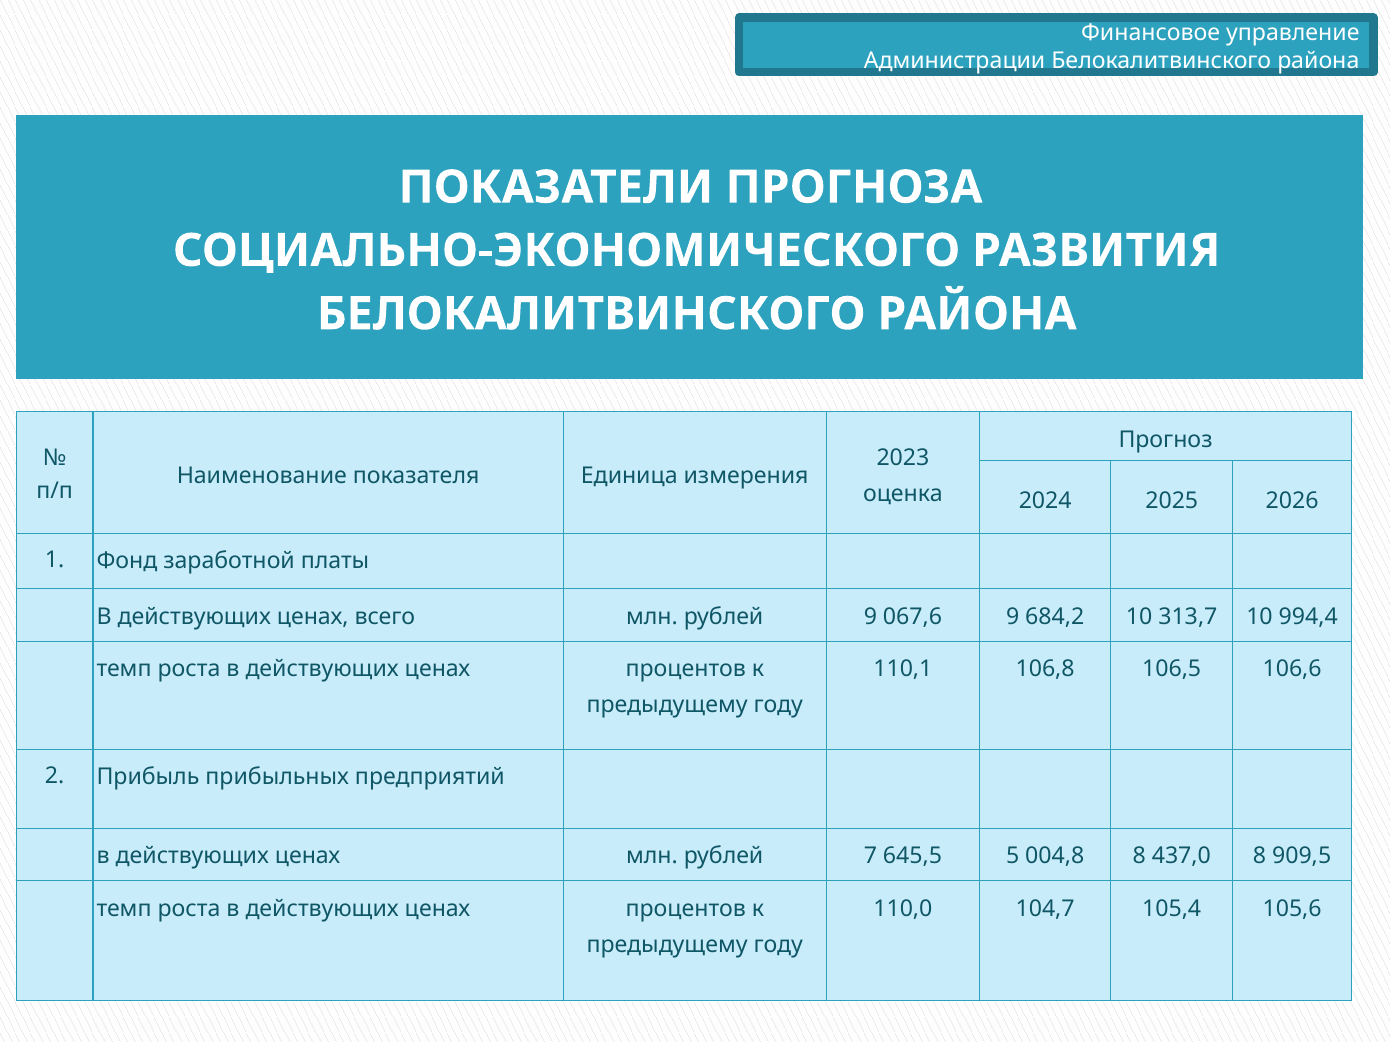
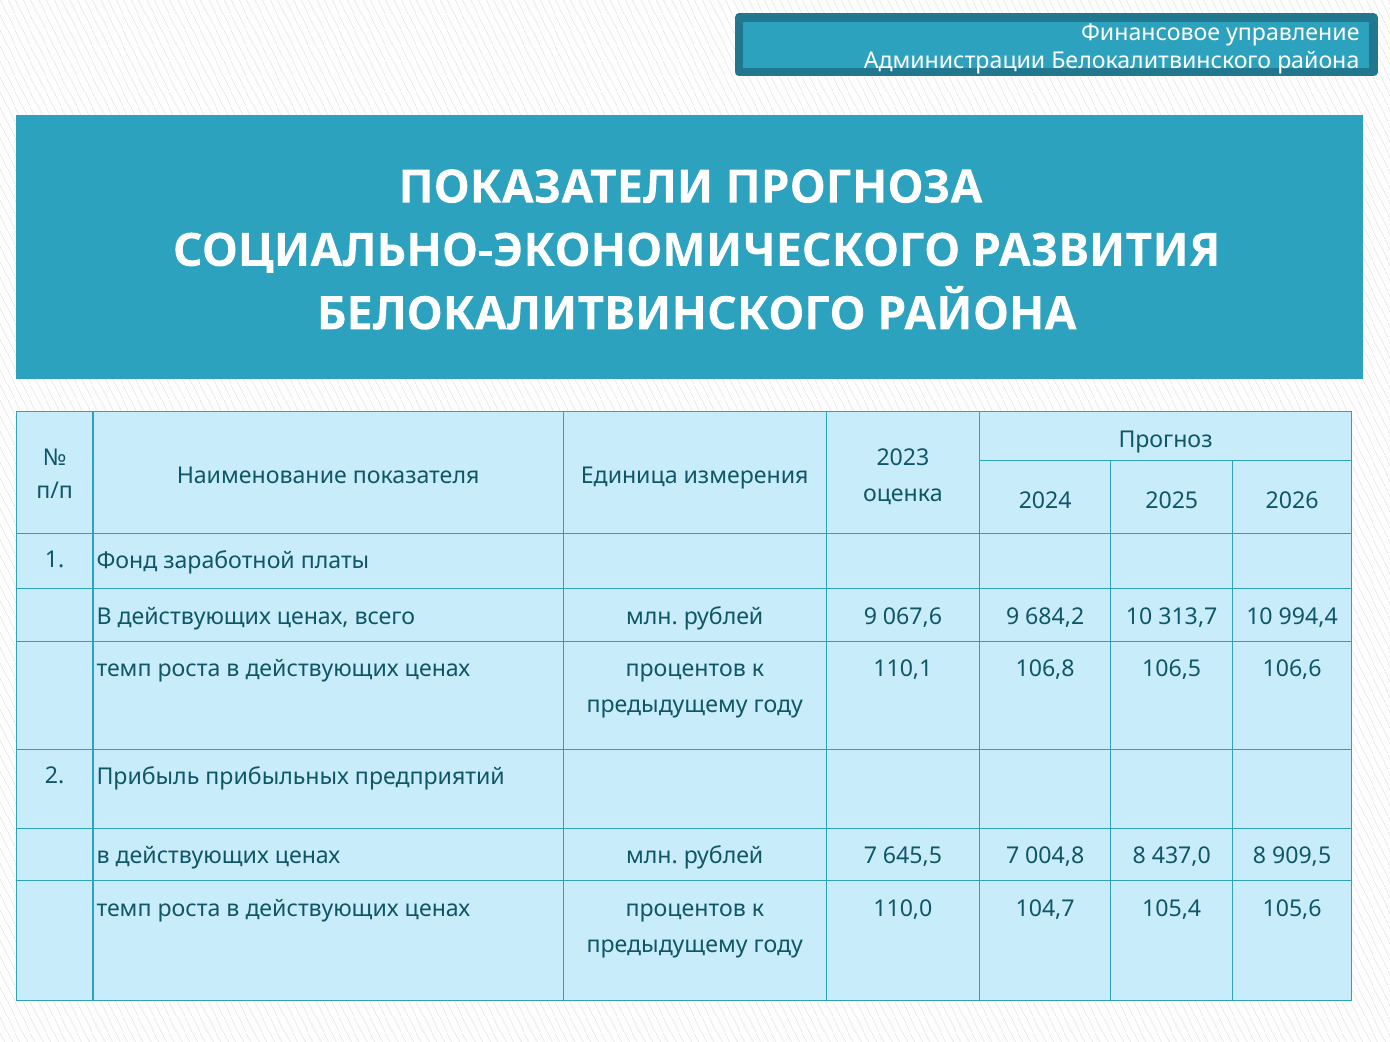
645,5 5: 5 -> 7 (1013, 856)
